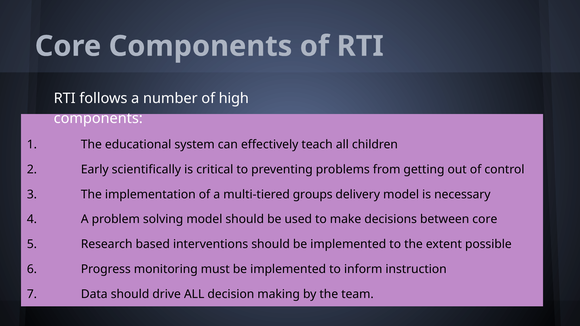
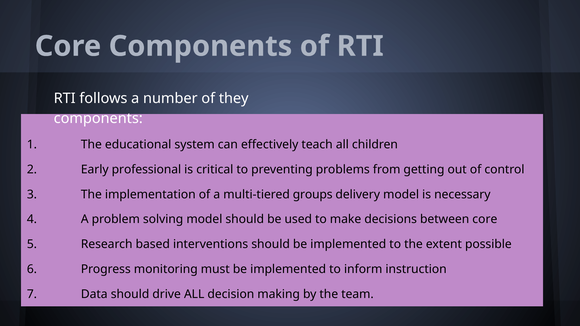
high: high -> they (234, 99)
scientifically: scientifically -> professional (146, 170)
